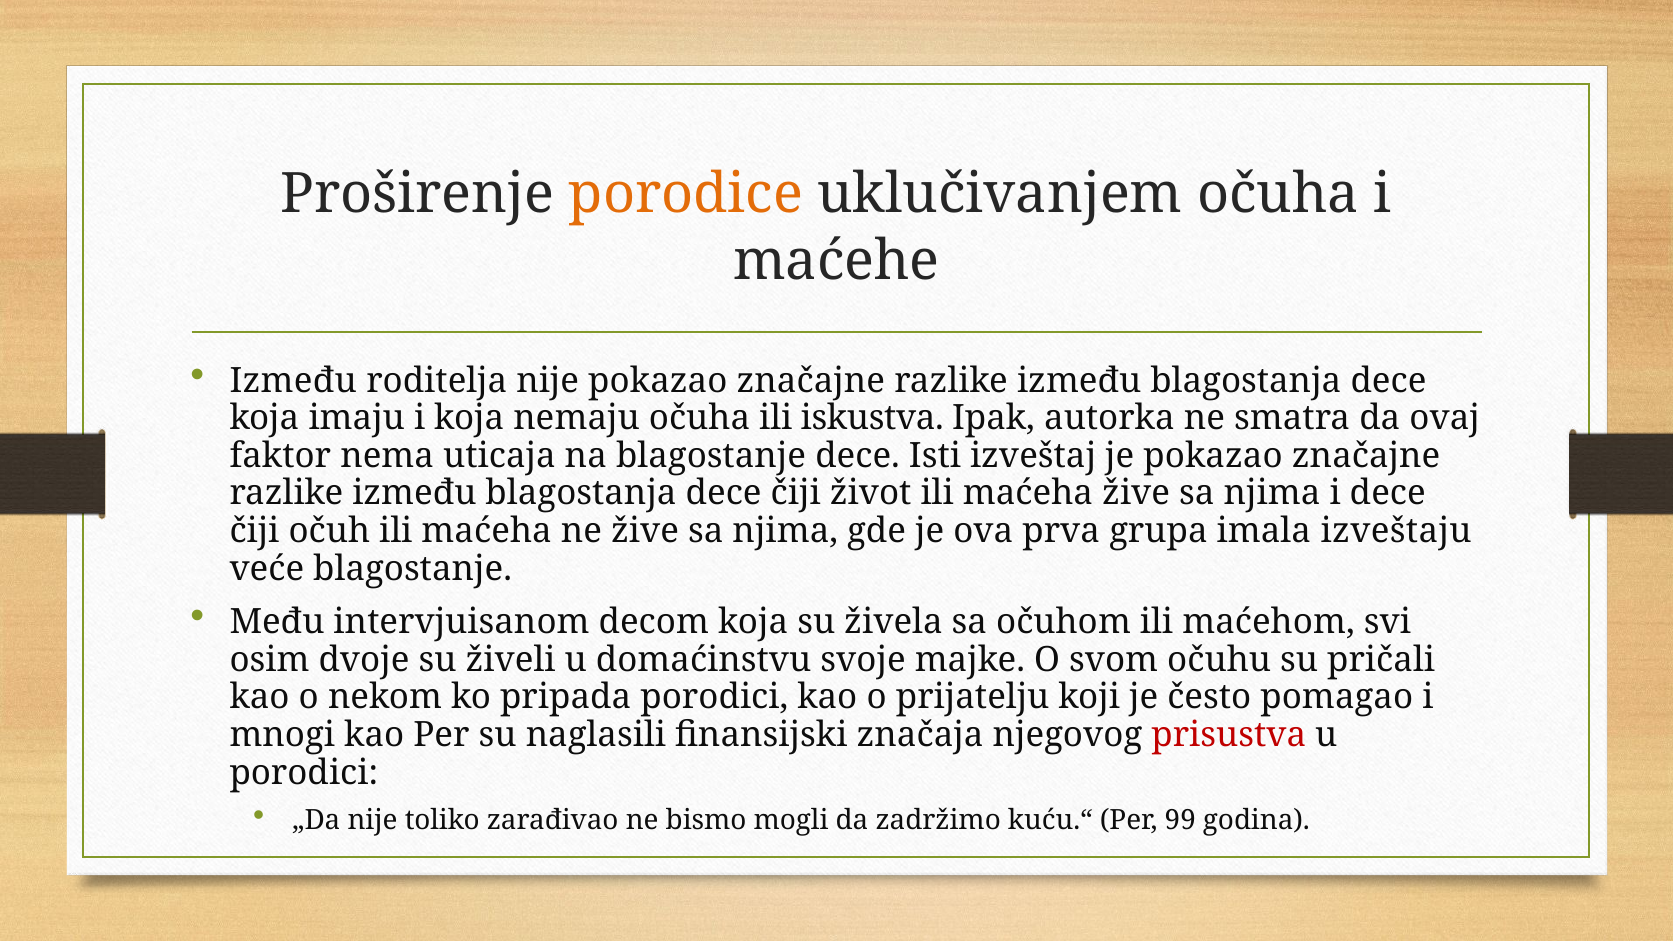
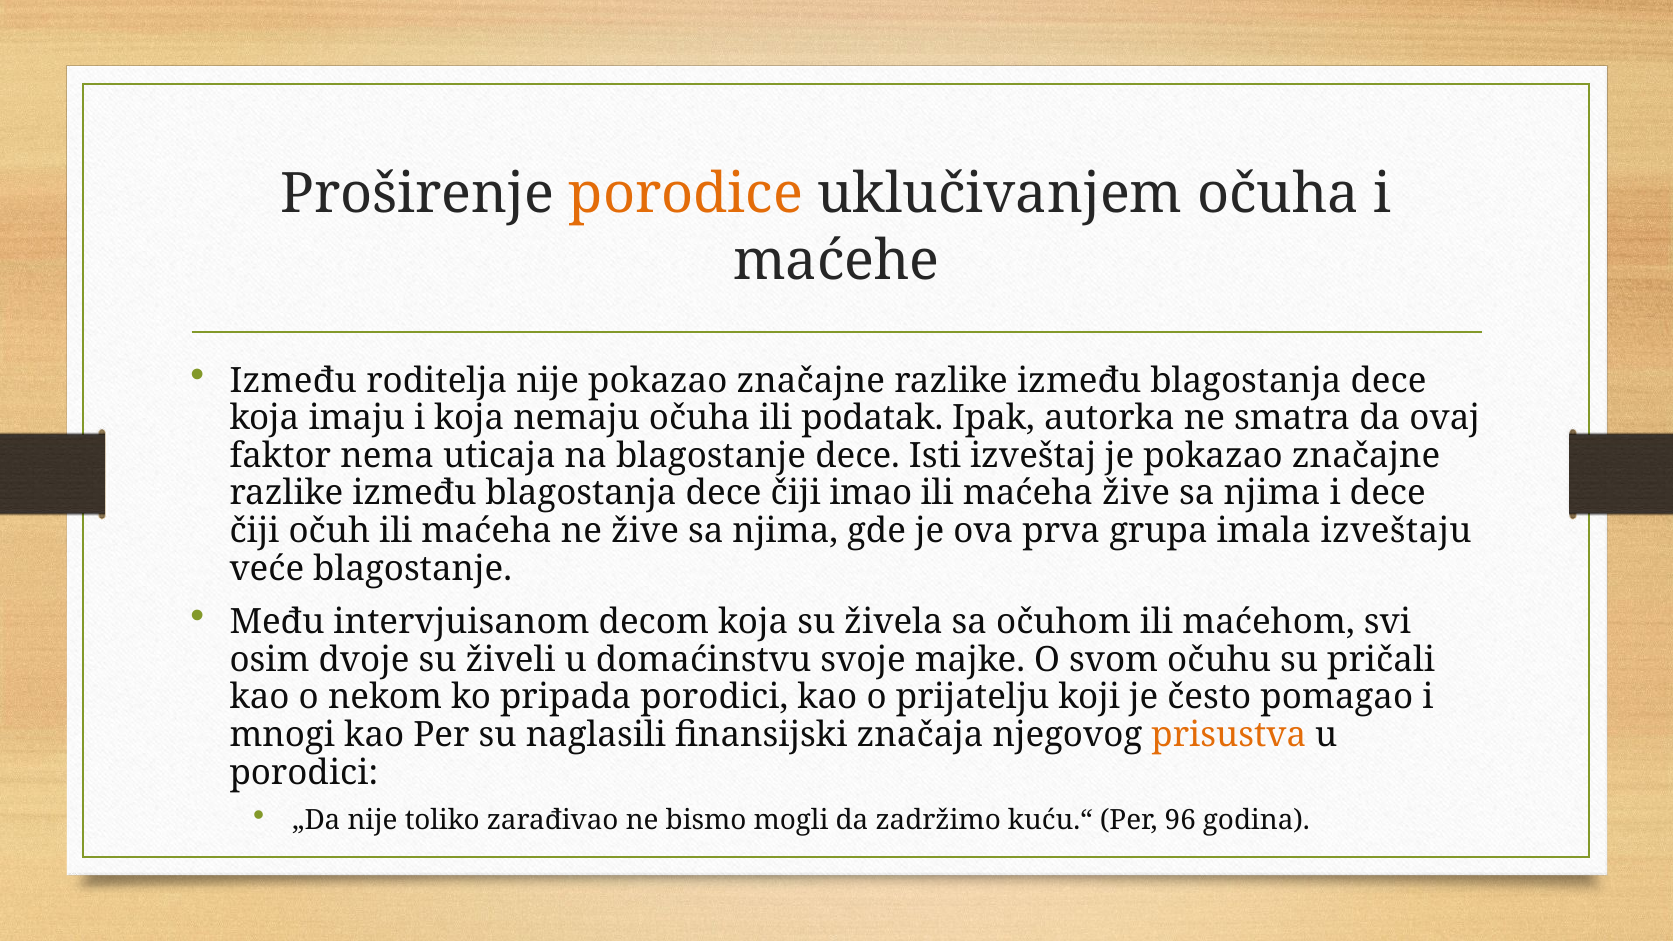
iskustva: iskustva -> podatak (872, 418)
život: život -> imao (871, 493)
prisustva colour: red -> orange (1229, 735)
99: 99 -> 96 (1180, 820)
